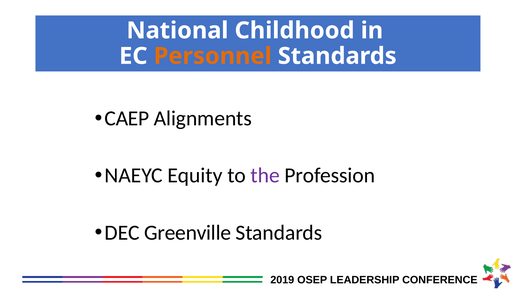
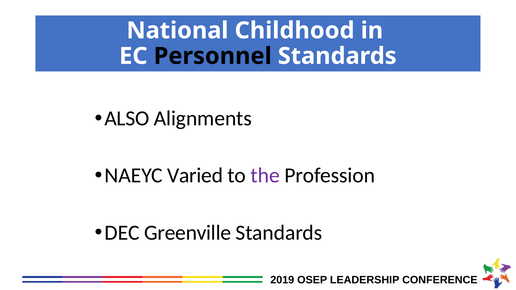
Personnel colour: orange -> black (213, 56)
CAEP: CAEP -> ALSO (127, 119)
Equity: Equity -> Varied (195, 176)
